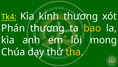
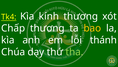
Phán: Phán -> Chấp (13, 28)
mong: mong -> thánh (103, 40)
tha colour: yellow -> light green (74, 52)
